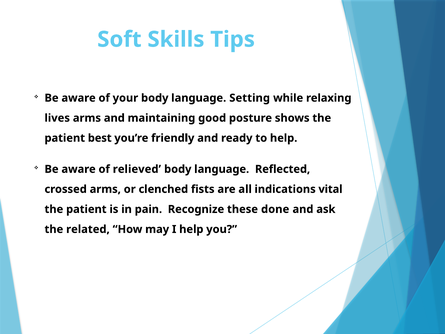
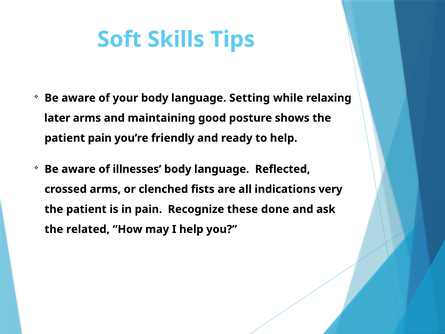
lives: lives -> later (57, 118)
patient best: best -> pain (100, 138)
relieved: relieved -> illnesses (137, 169)
vital: vital -> very (330, 189)
